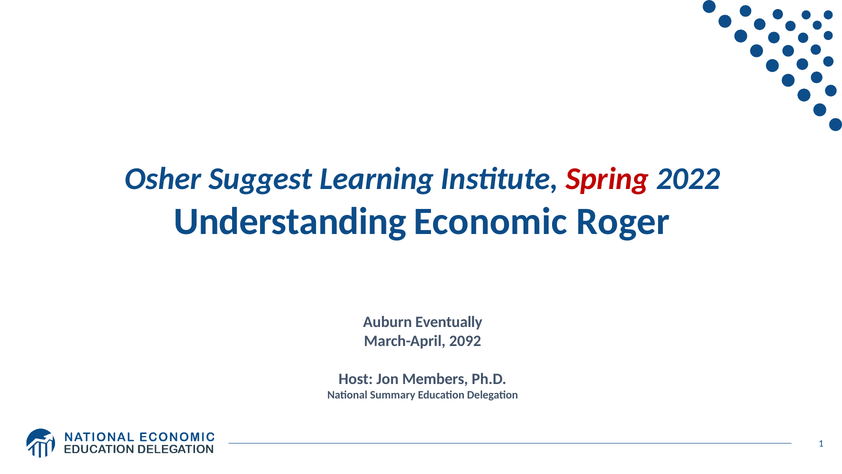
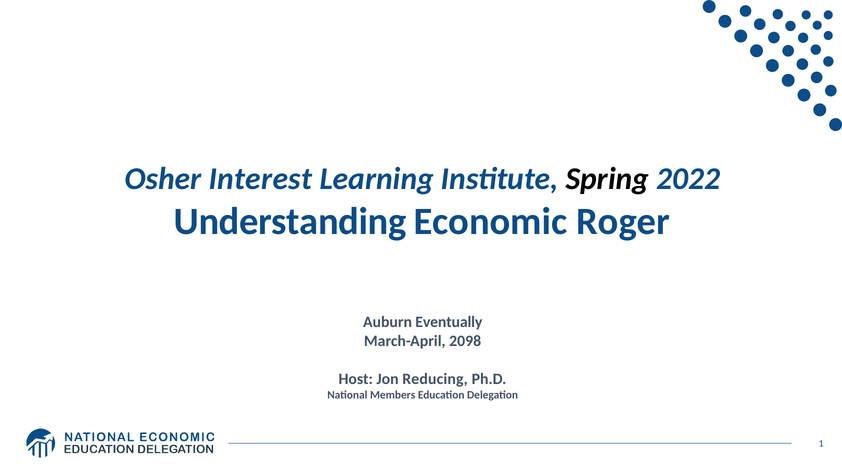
Suggest: Suggest -> Interest (260, 179)
Spring colour: red -> black (607, 179)
2092: 2092 -> 2098 (465, 341)
Members: Members -> Reducing (435, 379)
Summary: Summary -> Members (393, 395)
